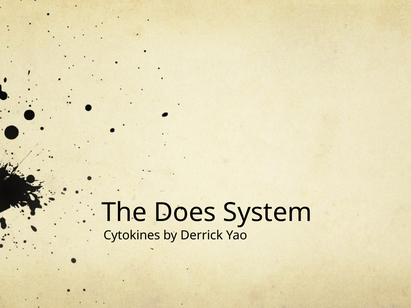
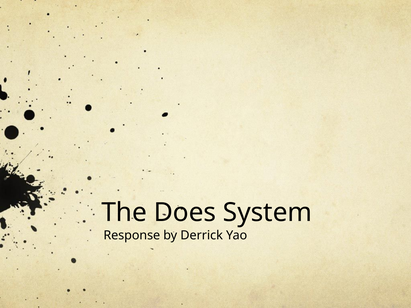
Cytokines: Cytokines -> Response (132, 235)
